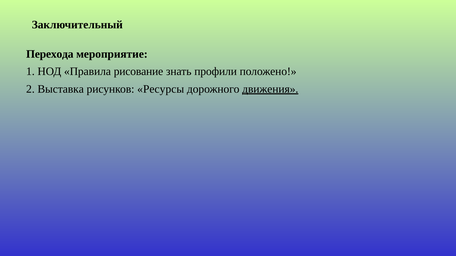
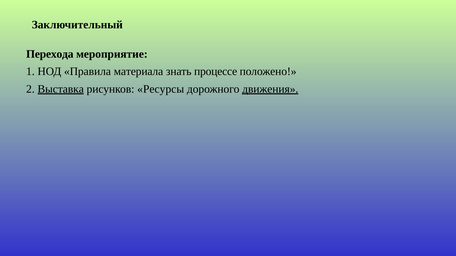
рисование: рисование -> материала (138, 72)
профили: профили -> процессе (216, 72)
Выставка underline: none -> present (61, 89)
